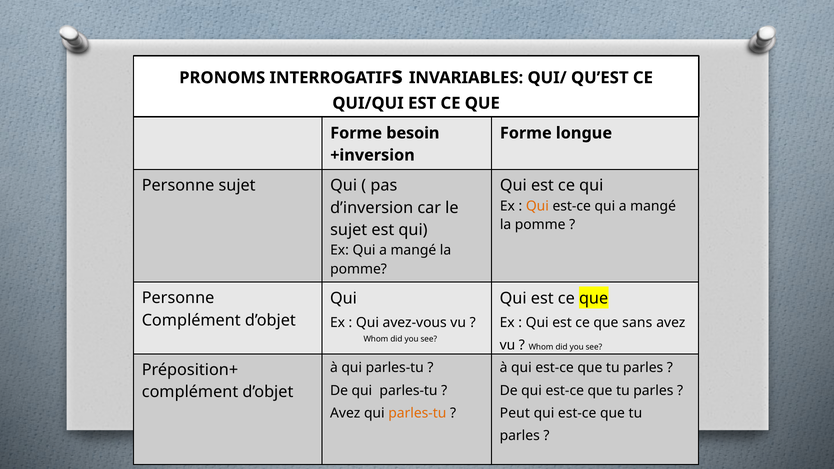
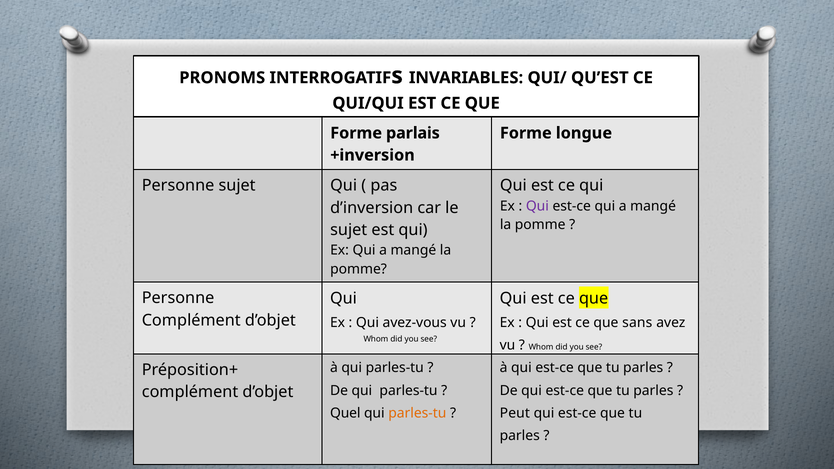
besoin: besoin -> parlais (413, 133)
Qui colour: orange -> purple (537, 206)
Avez: Avez -> Quel (345, 413)
